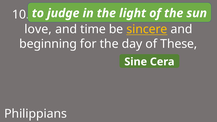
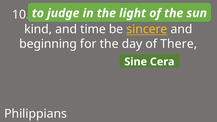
love: love -> kind (38, 29)
These: These -> There (179, 44)
